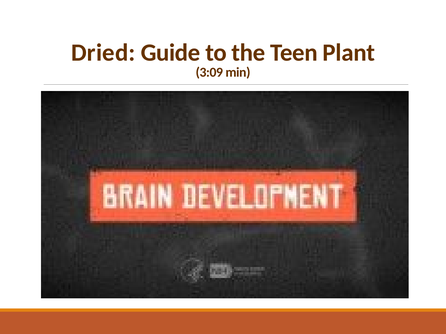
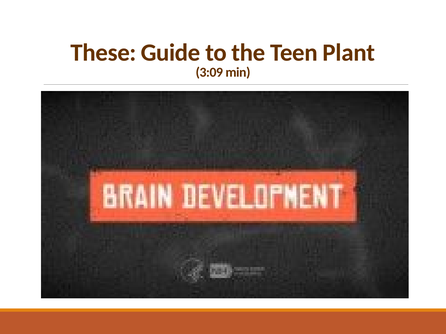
Dried: Dried -> These (103, 53)
